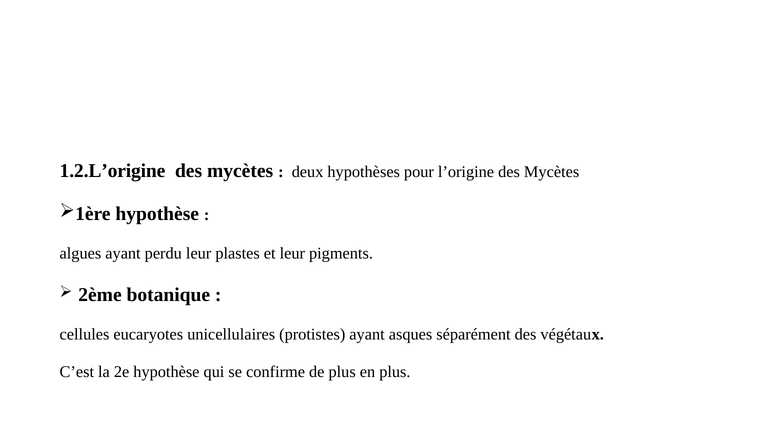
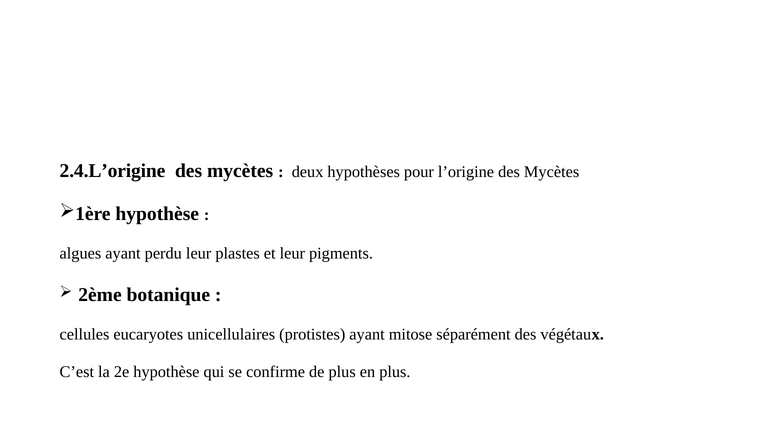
1.2.L’origine: 1.2.L’origine -> 2.4.L’origine (112, 171)
asques: asques -> mitose (411, 334)
